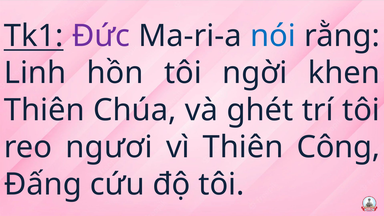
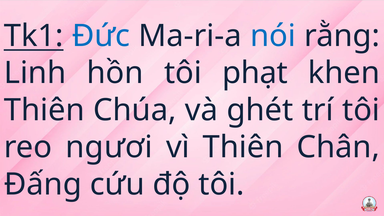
Đức colour: purple -> blue (101, 36)
ngời: ngời -> phạt (255, 73)
Công: Công -> Chân (338, 147)
